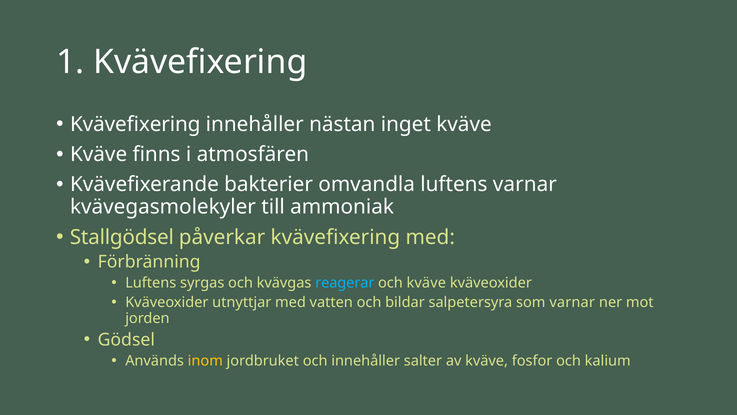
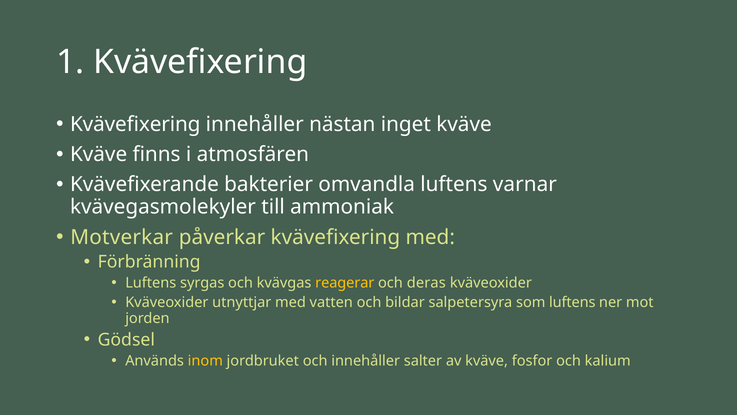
Stallgödsel: Stallgödsel -> Motverkar (122, 237)
reagerar colour: light blue -> yellow (345, 283)
och kväve: kväve -> deras (426, 283)
som varnar: varnar -> luftens (572, 302)
